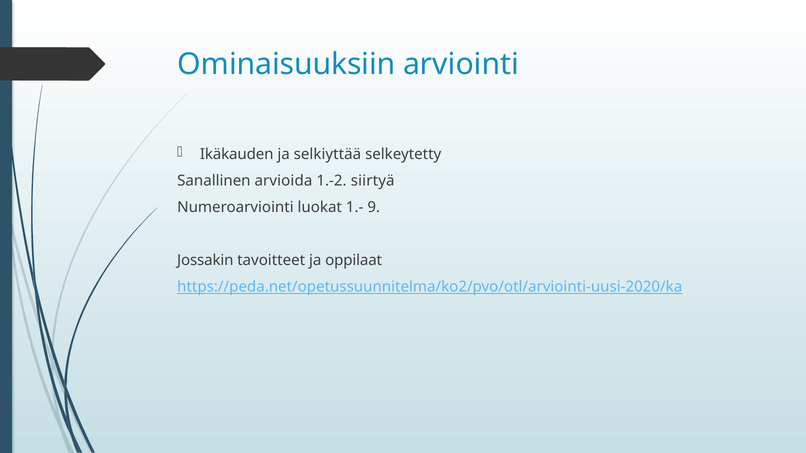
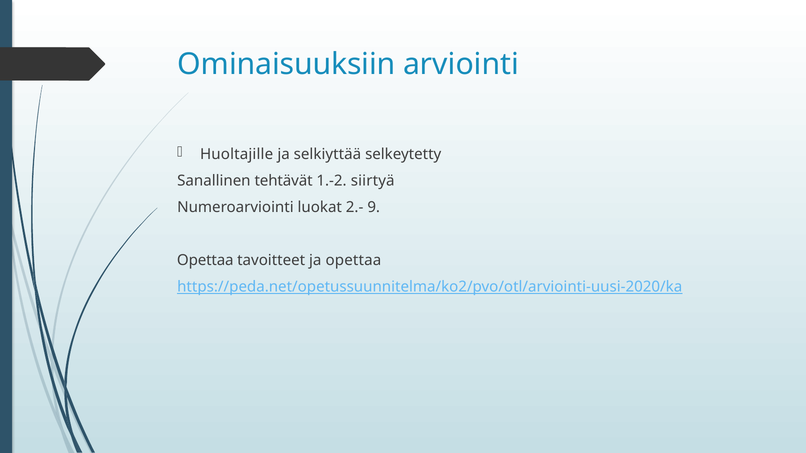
Ikäkauden: Ikäkauden -> Huoltajille (237, 154)
arvioida: arvioida -> tehtävät (284, 181)
1.-: 1.- -> 2.- (355, 207)
Jossakin: Jossakin -> Opettaa (205, 260)
ja oppilaat: oppilaat -> opettaa (353, 260)
